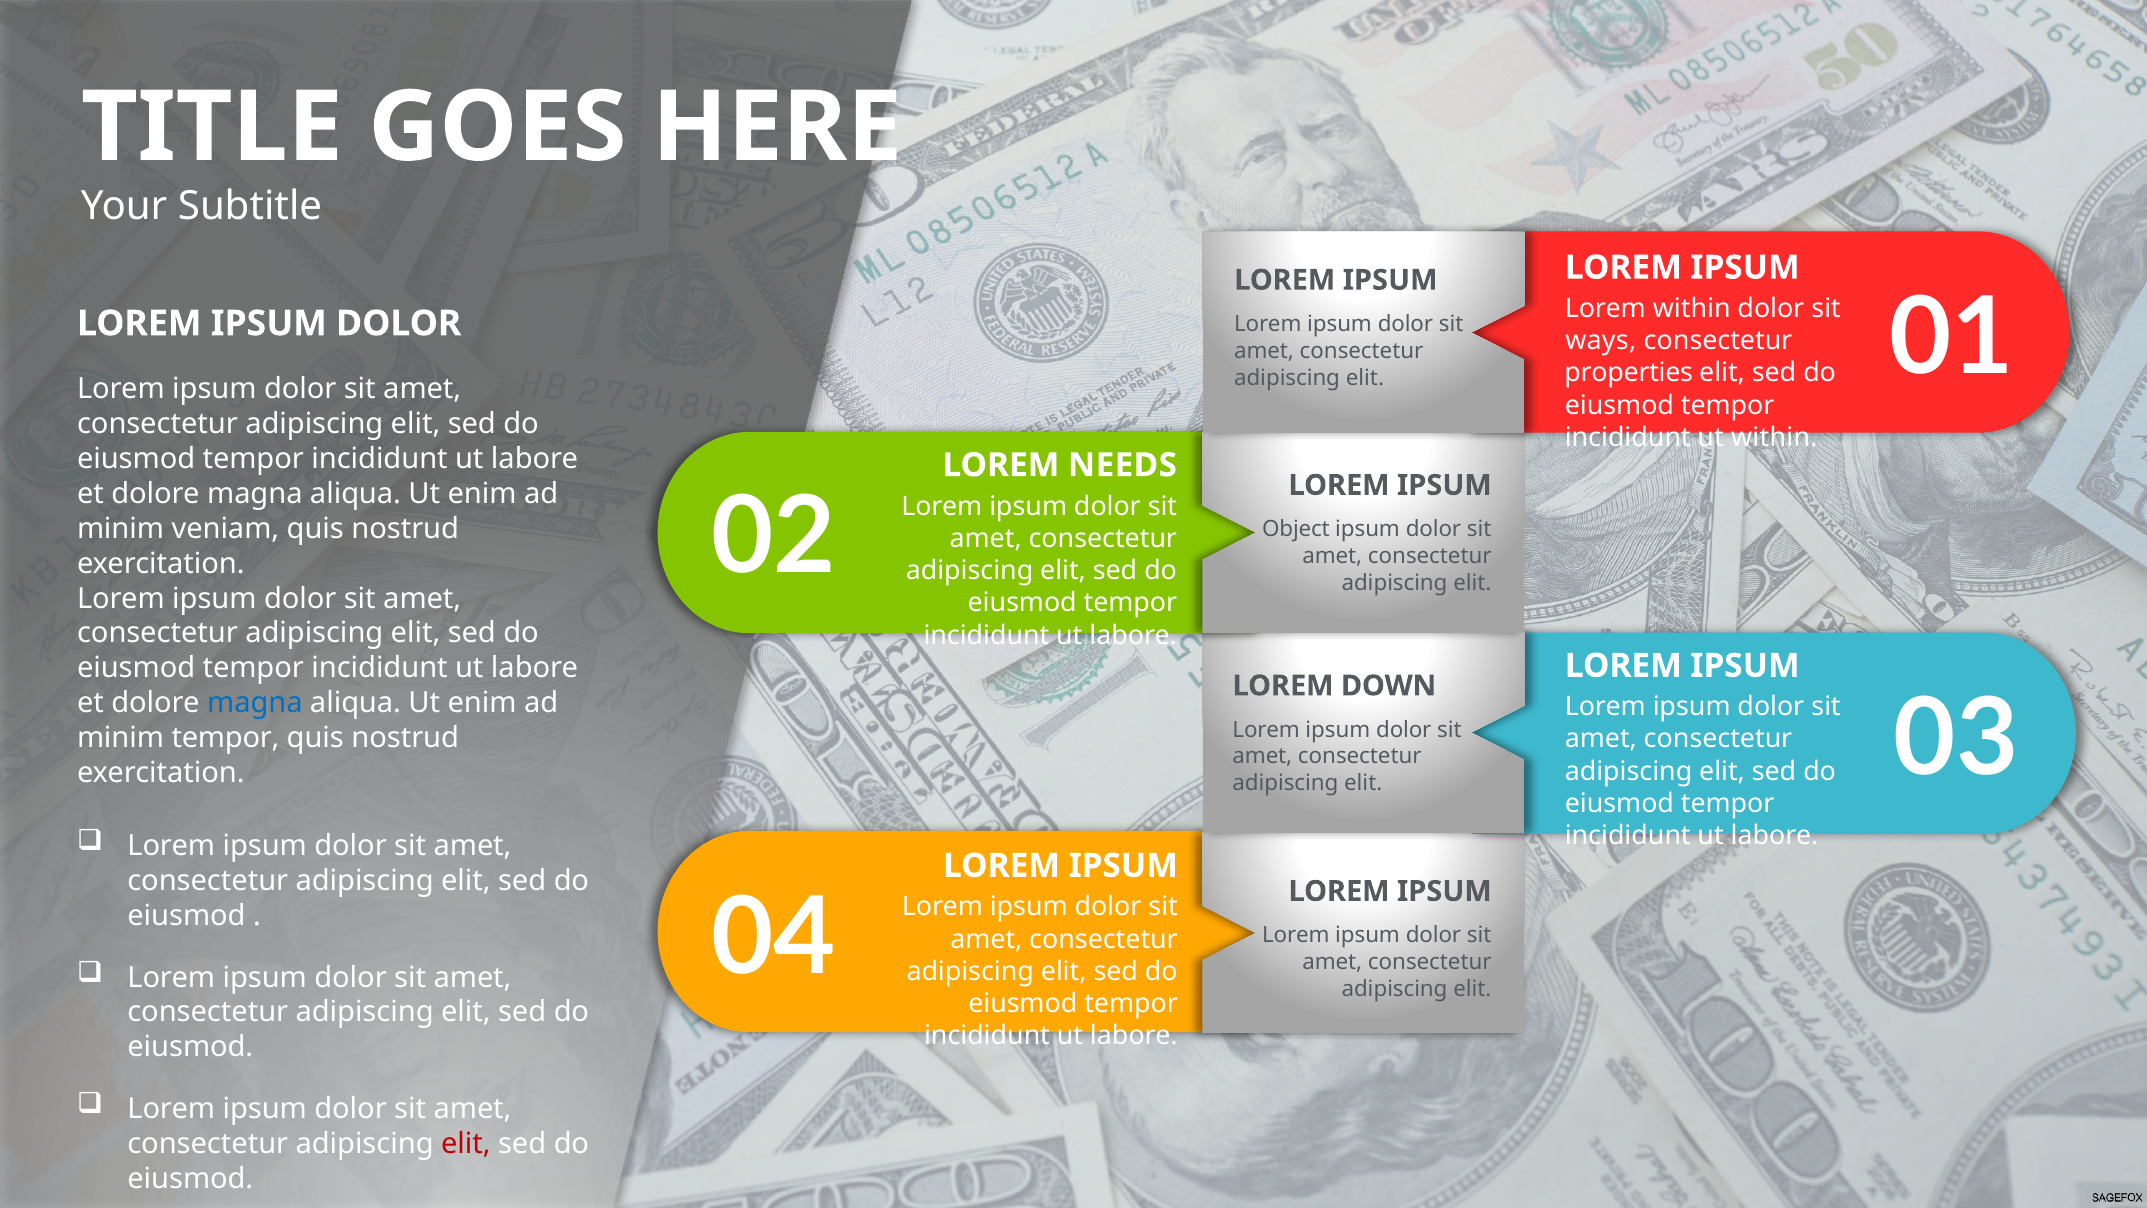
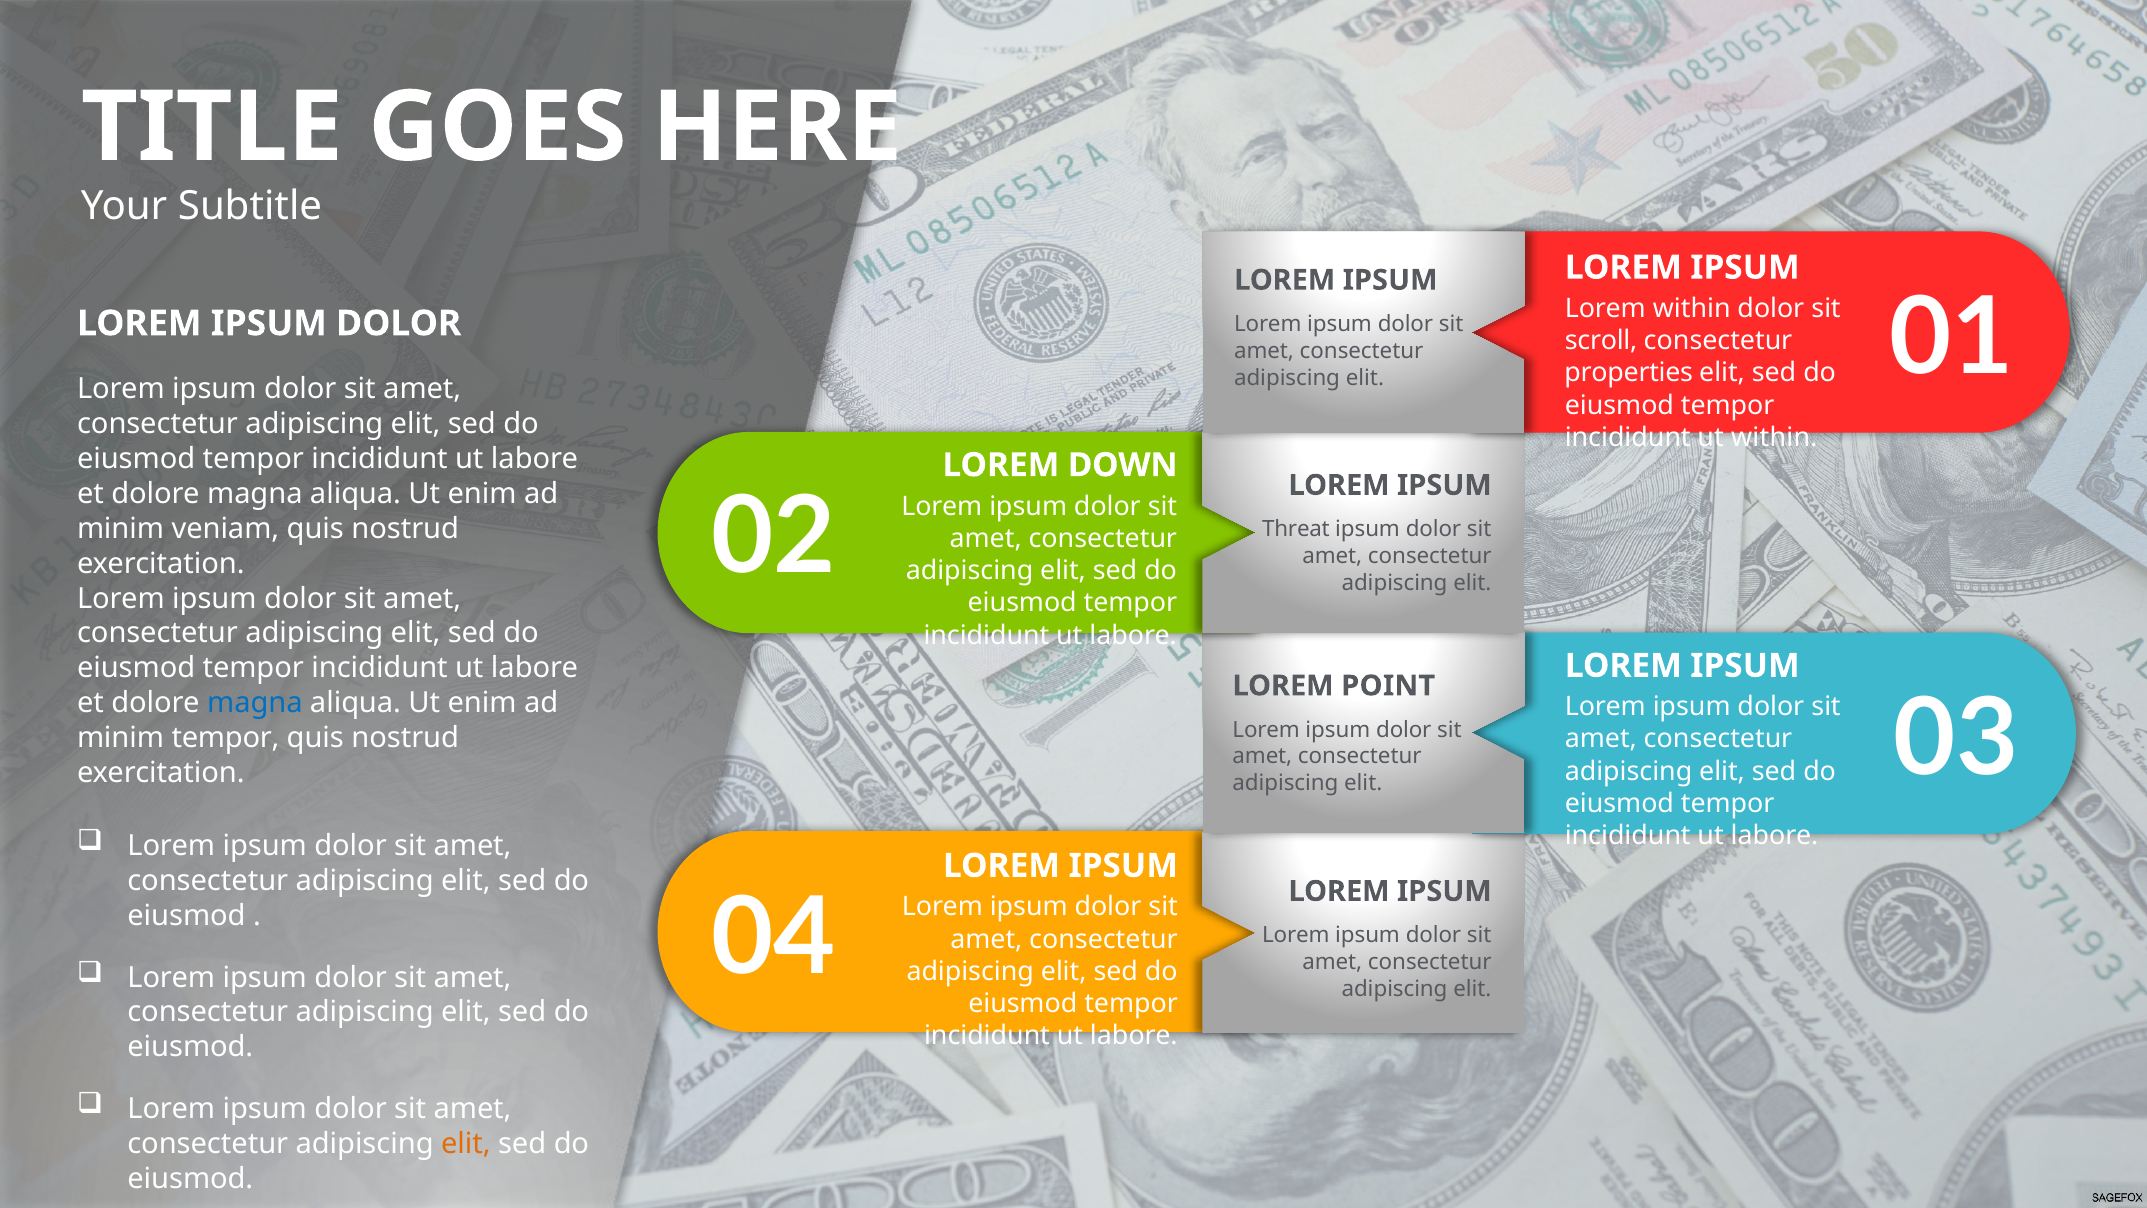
ways: ways -> scroll (1601, 341)
NEEDS: NEEDS -> DOWN (1123, 465)
Object: Object -> Threat (1296, 529)
DOWN: DOWN -> POINT (1388, 686)
elit colour: red -> orange (466, 1144)
